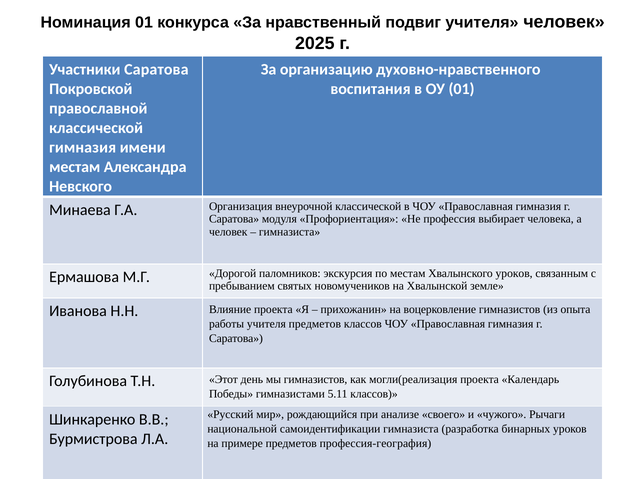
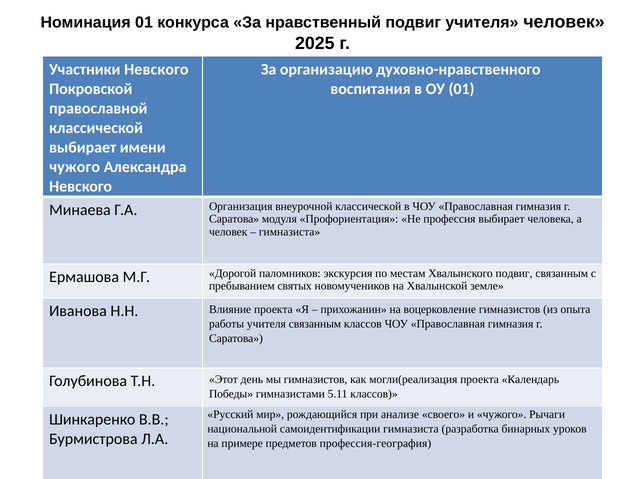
Участники Саратова: Саратова -> Невского (156, 69)
гимназия: гимназия -> выбирает (83, 147)
местам: местам -> чужого (75, 167)
Хвалынского уроков: уроков -> подвиг (514, 274)
учителя предметов: предметов -> связанным (315, 324)
